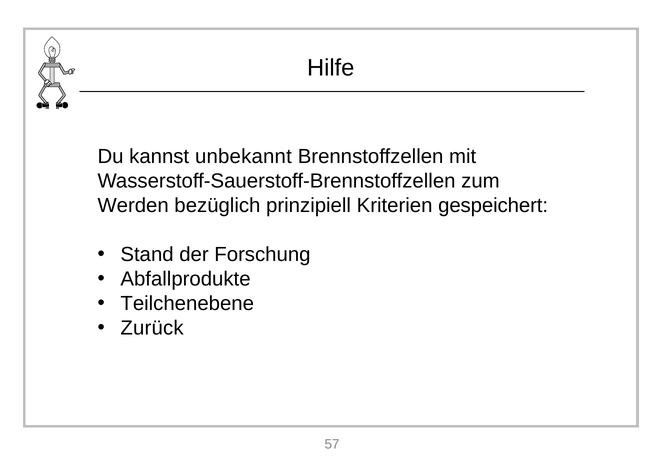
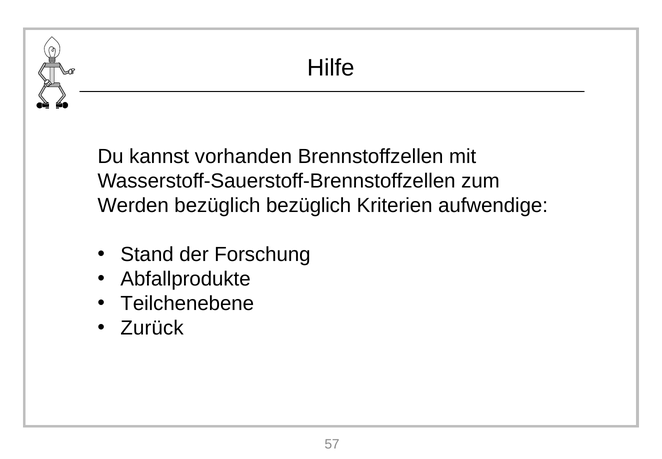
unbekannt: unbekannt -> vorhanden (243, 156)
bezüglich prinzipiell: prinzipiell -> bezüglich (309, 205)
gespeichert: gespeichert -> aufwendige (493, 205)
